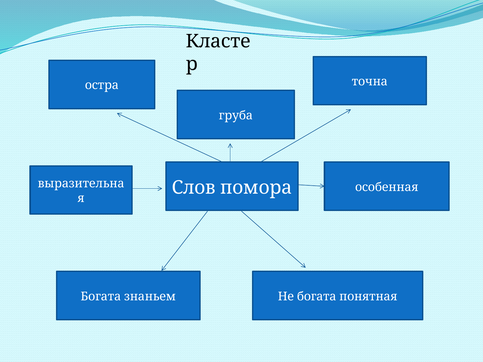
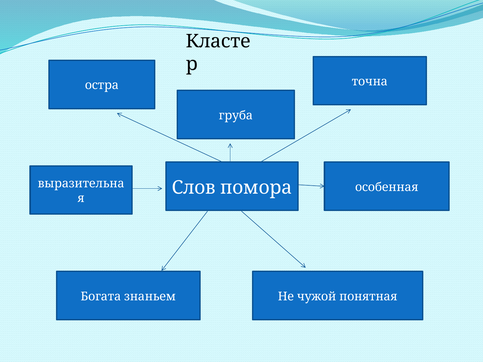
Не богата: богата -> чужой (317, 297)
